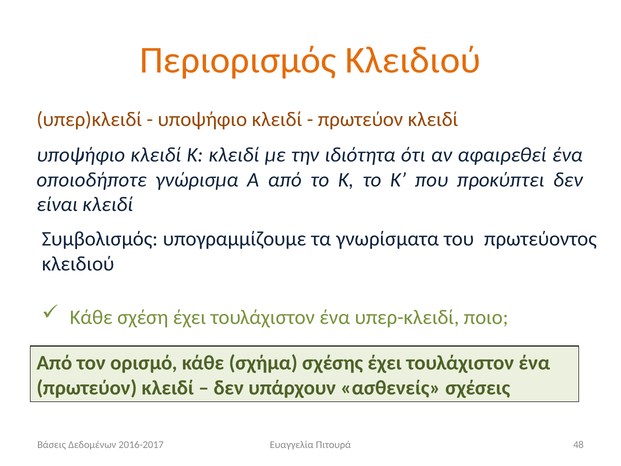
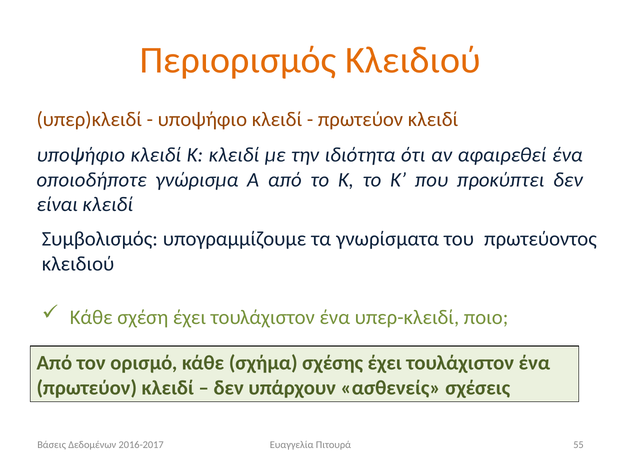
48: 48 -> 55 (578, 445)
